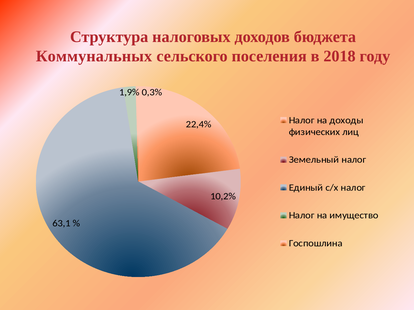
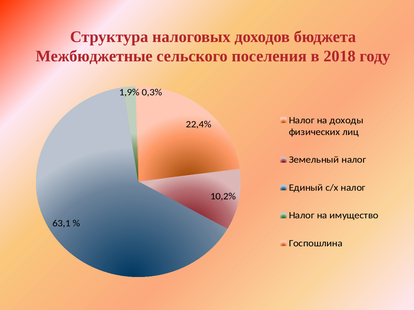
Коммунальных: Коммунальных -> Межбюджетные (94, 56)
